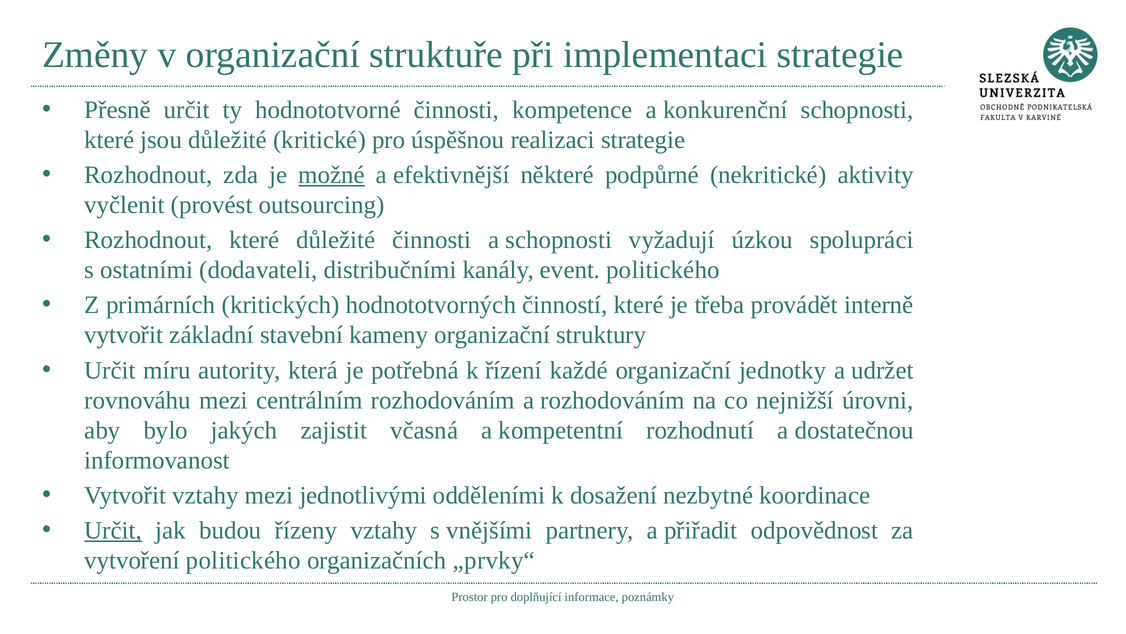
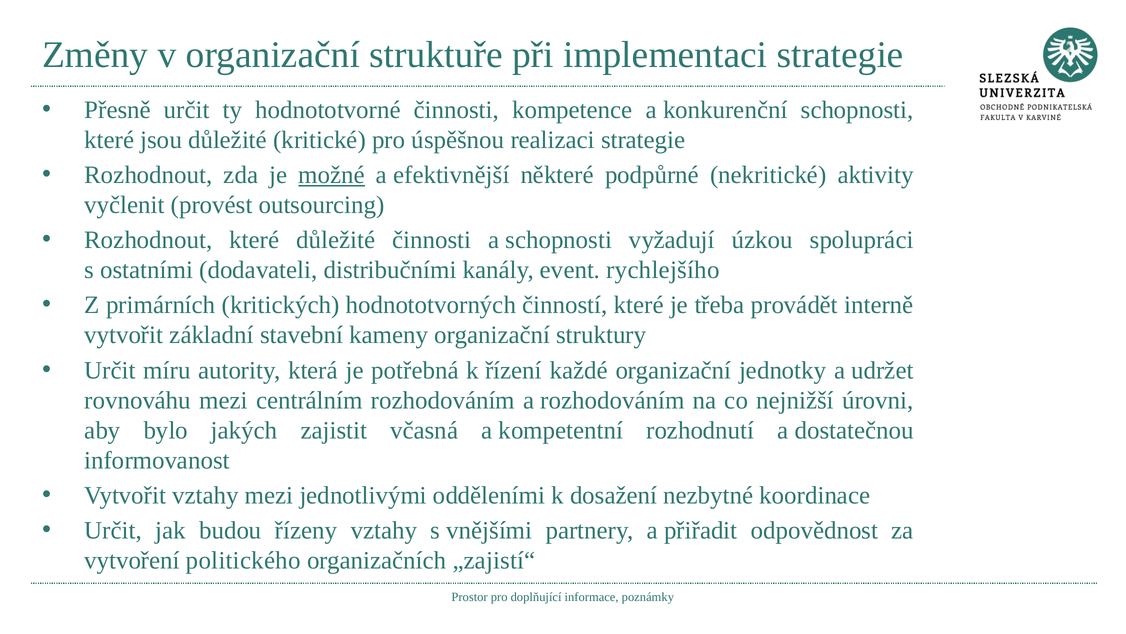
event politického: politického -> rychlejšího (663, 270)
Určit underline: present -> none (113, 530)
„prvky“: „prvky“ -> „zajistí“ (494, 560)
